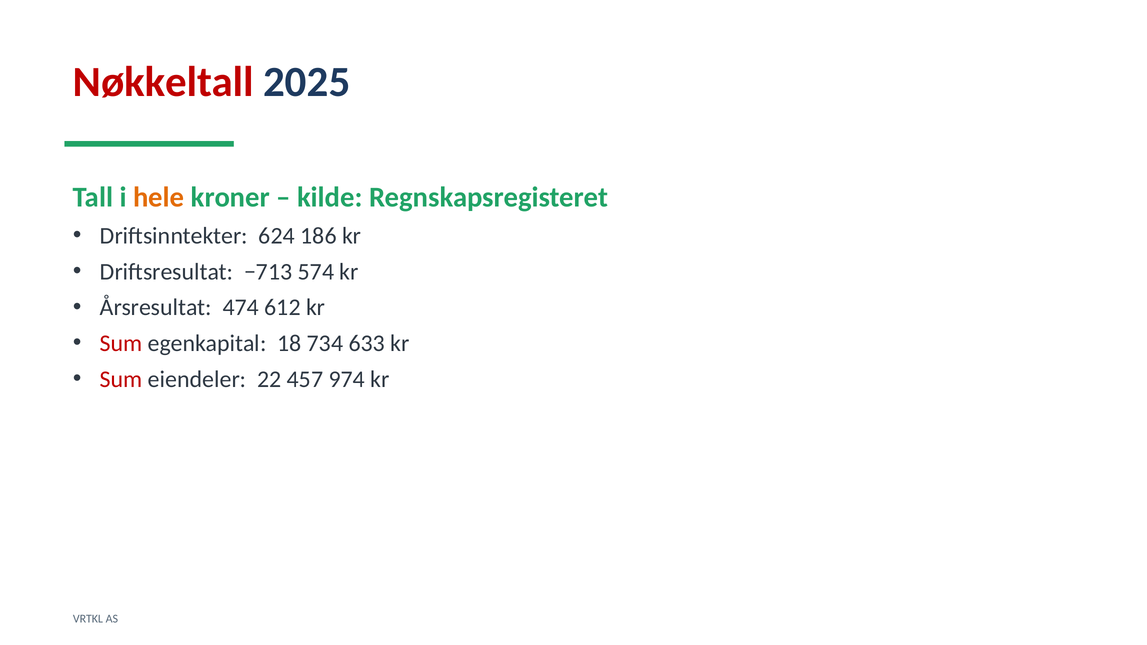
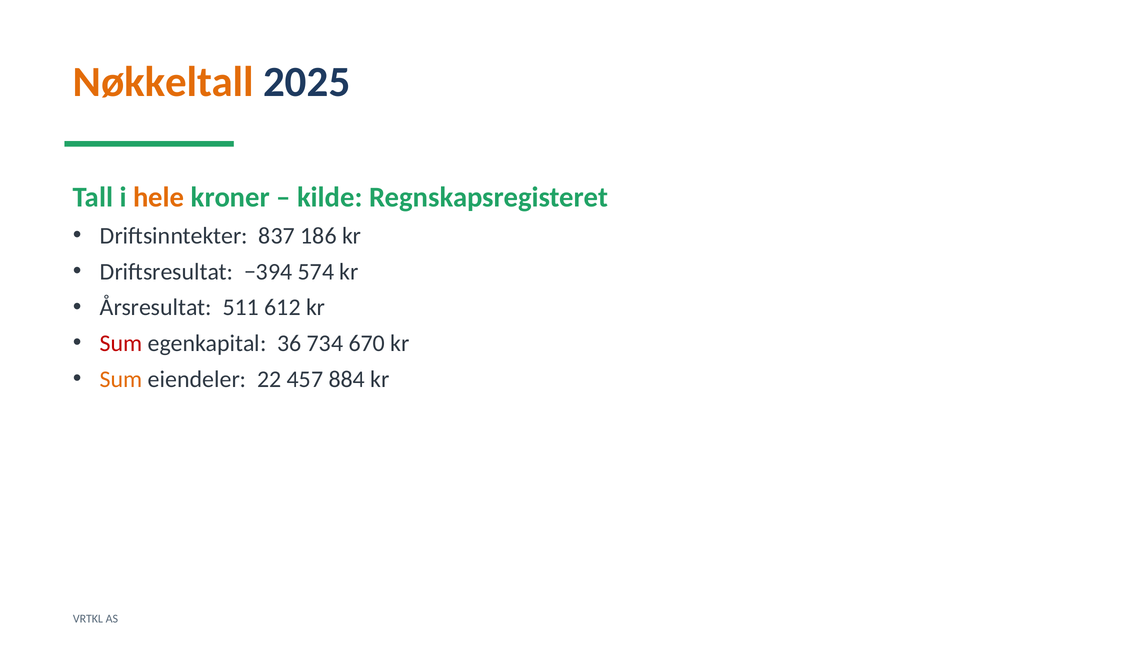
Nøkkeltall colour: red -> orange (163, 82)
624: 624 -> 837 (277, 236)
−713: −713 -> −394 (268, 272)
474: 474 -> 511 (241, 308)
18: 18 -> 36 (289, 343)
633: 633 -> 670 (367, 343)
Sum colour: red -> orange (121, 379)
974: 974 -> 884 (347, 379)
